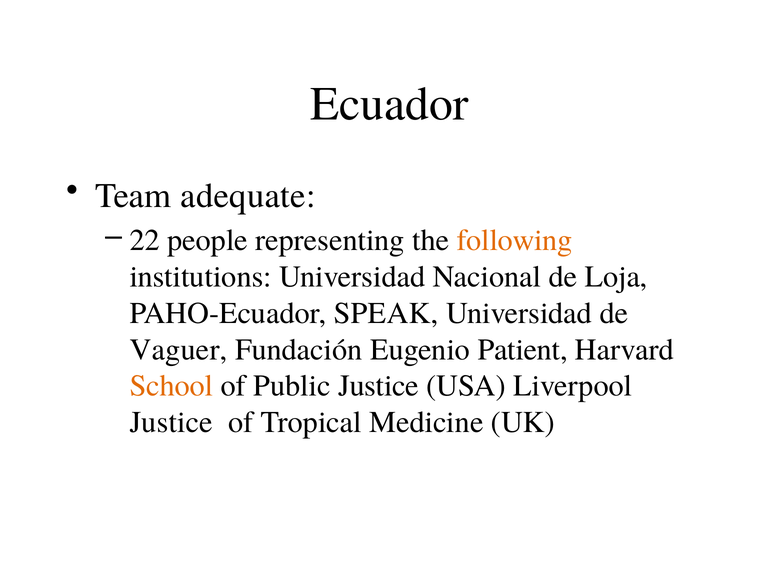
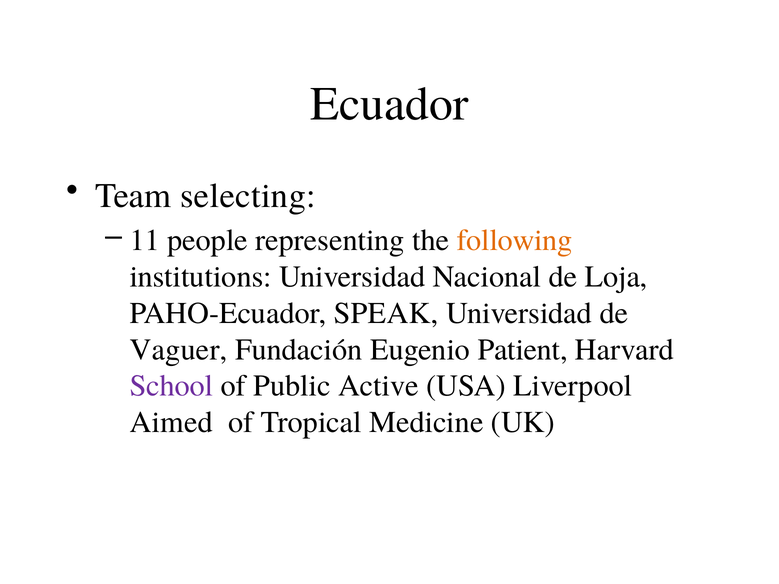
adequate: adequate -> selecting (248, 196)
22: 22 -> 11 (145, 241)
School colour: orange -> purple (171, 386)
Public Justice: Justice -> Active (378, 386)
Justice: Justice -> Aimed (171, 422)
